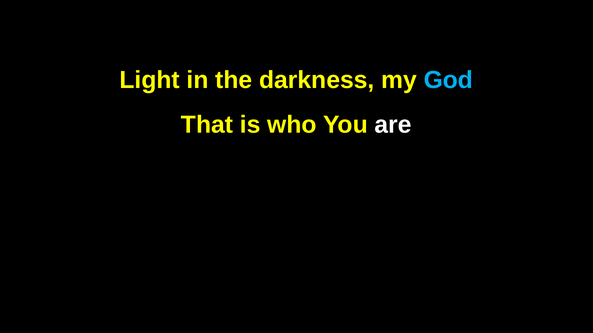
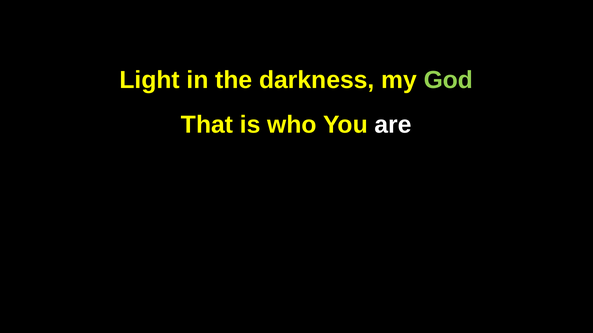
God colour: light blue -> light green (448, 80)
